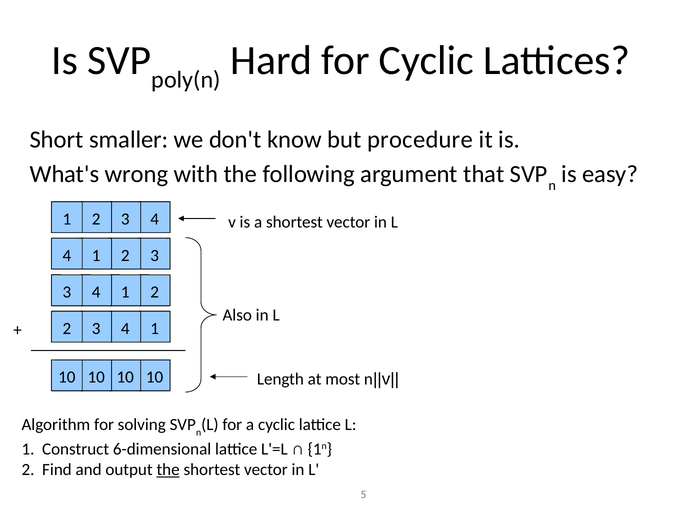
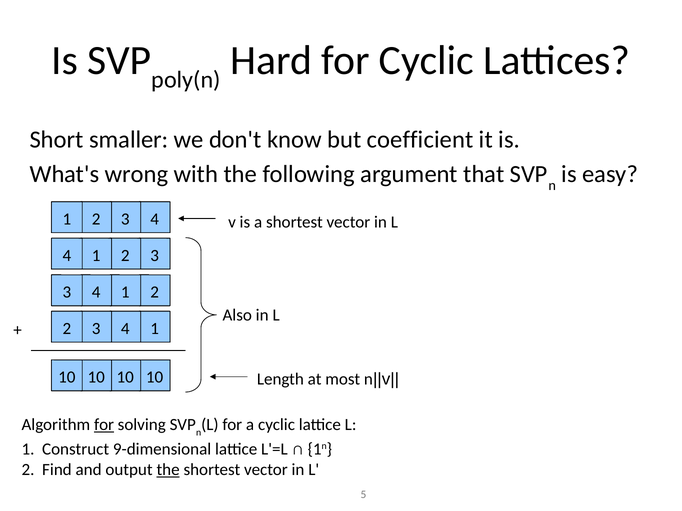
procedure: procedure -> coefficient (420, 140)
for underline: none -> present (104, 425)
6-dimensional: 6-dimensional -> 9-dimensional (162, 450)
